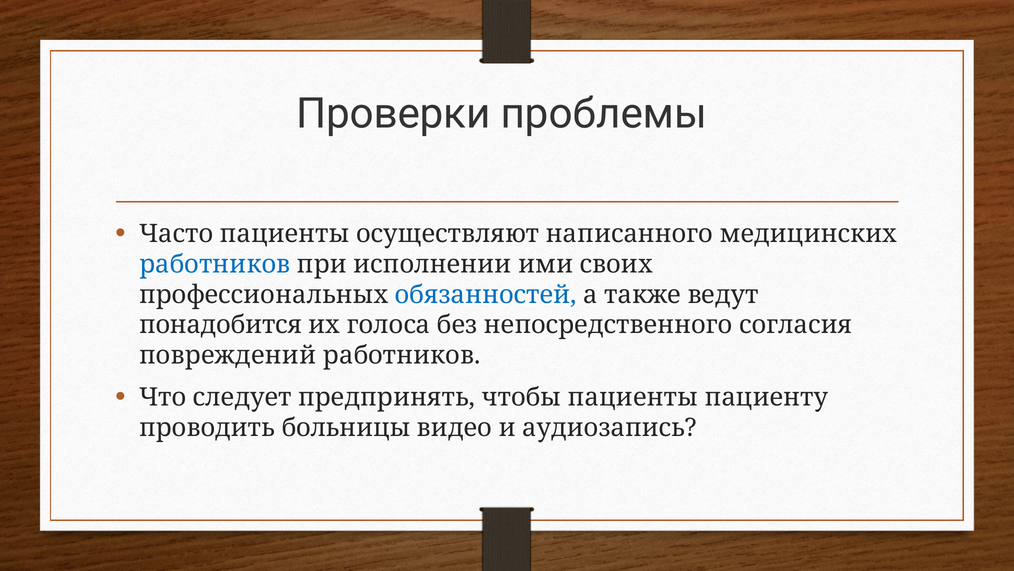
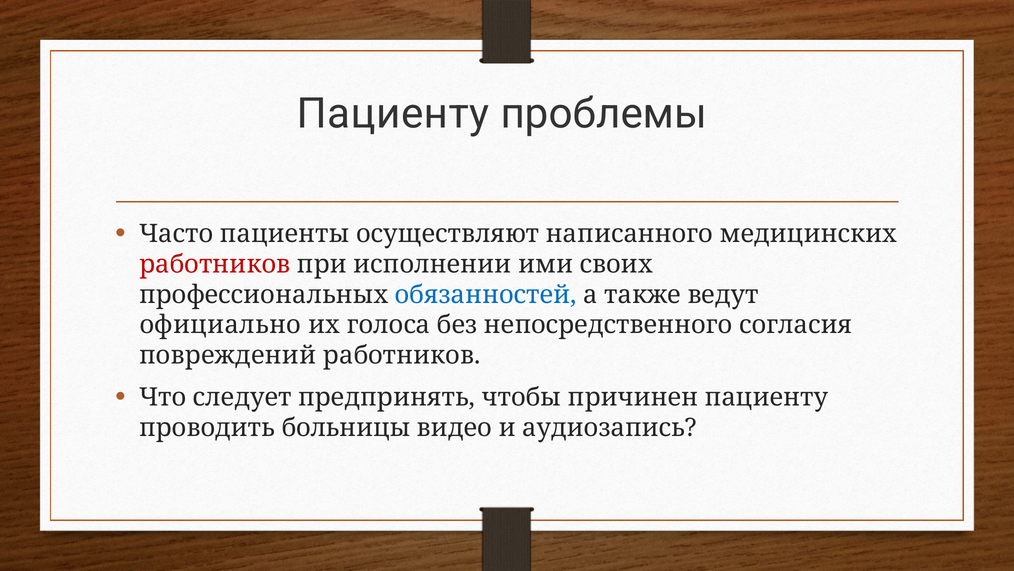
Проверки: Проверки -> Пациенту (393, 114)
работников colour: blue -> red (215, 264)
понадобится: понадобится -> официально (220, 325)
чтобы пациенты: пациенты -> причинен (633, 397)
